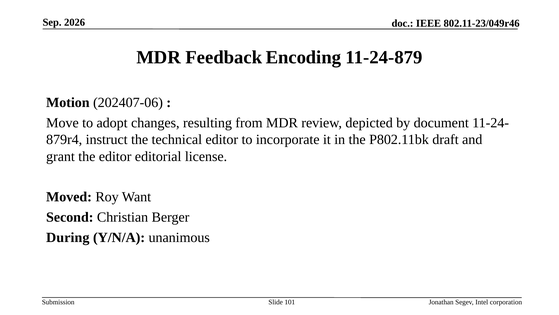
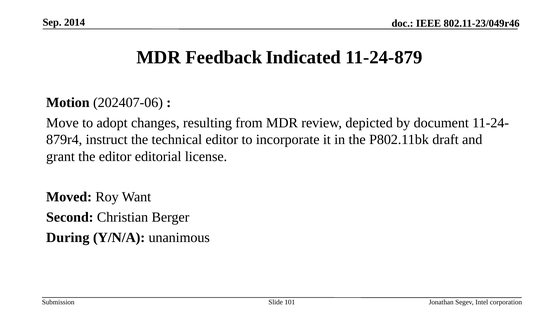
2026: 2026 -> 2014 (75, 22)
Encoding: Encoding -> Indicated (303, 57)
